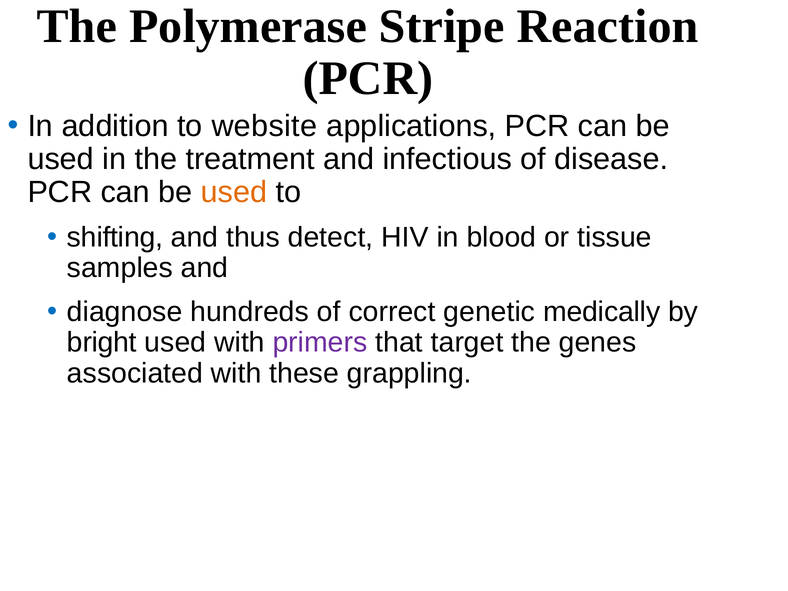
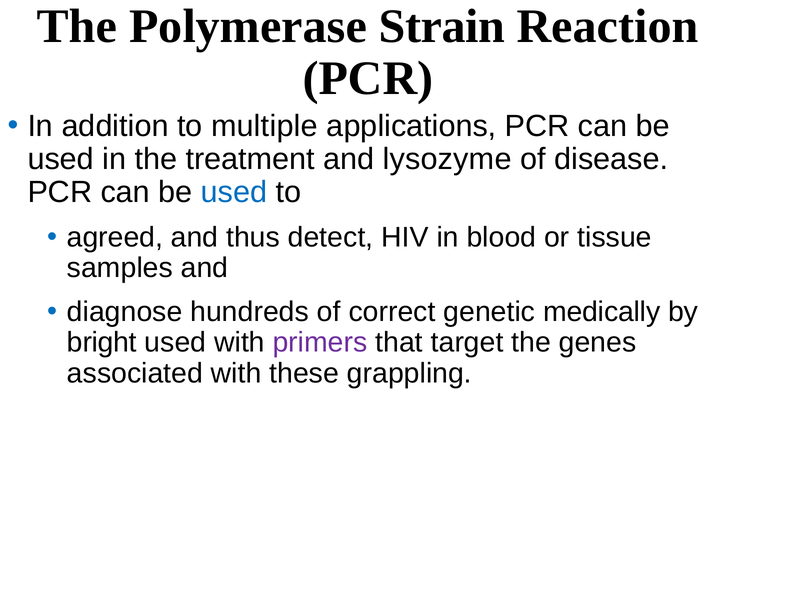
Stripe: Stripe -> Strain (442, 26)
website: website -> multiple (264, 126)
infectious: infectious -> lysozyme (447, 159)
used colour: orange -> blue (234, 192)
shifting: shifting -> agreed (115, 237)
